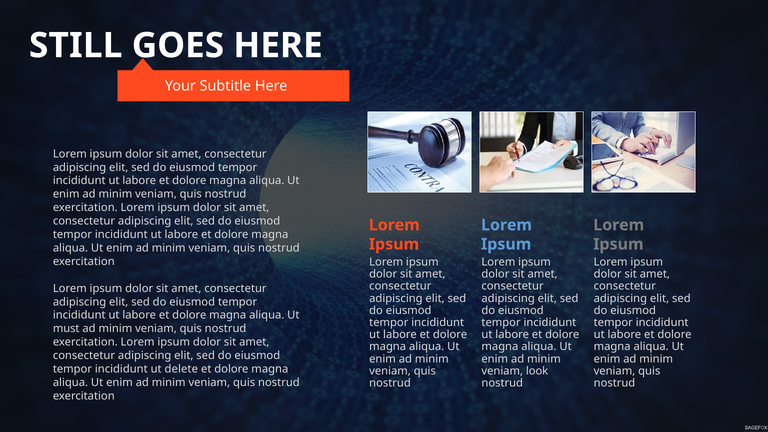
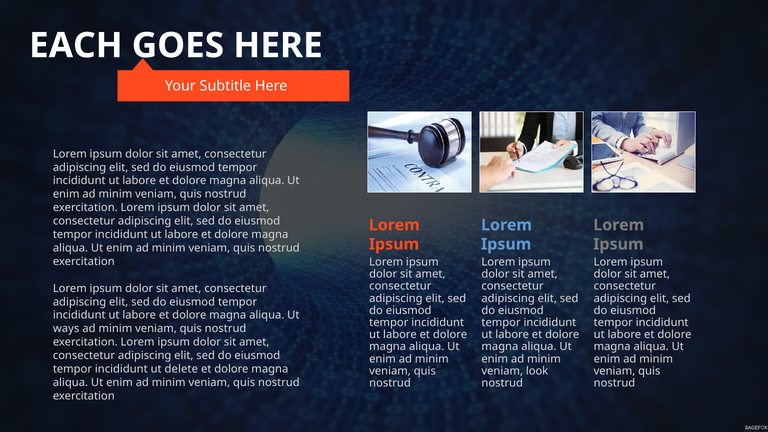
STILL: STILL -> EACH (76, 46)
must: must -> ways (66, 329)
